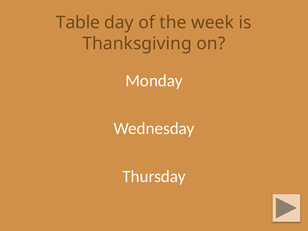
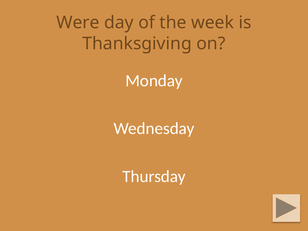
Table: Table -> Were (78, 23)
